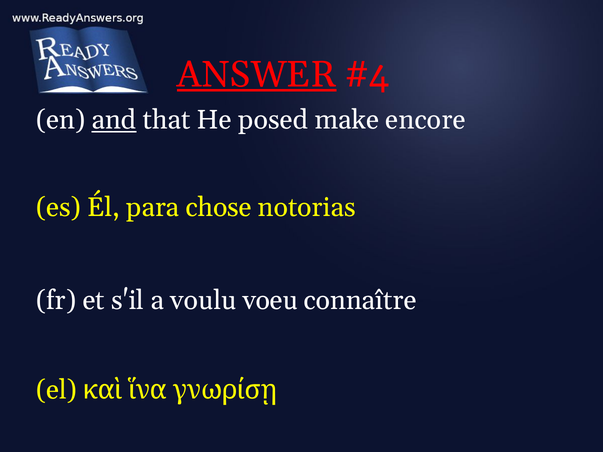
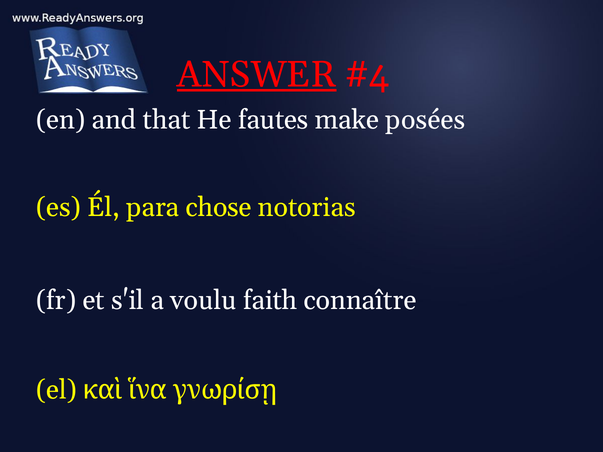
and underline: present -> none (114, 120)
posed: posed -> fautes (273, 120)
encore: encore -> posées (425, 120)
voeu: voeu -> faith (270, 300)
